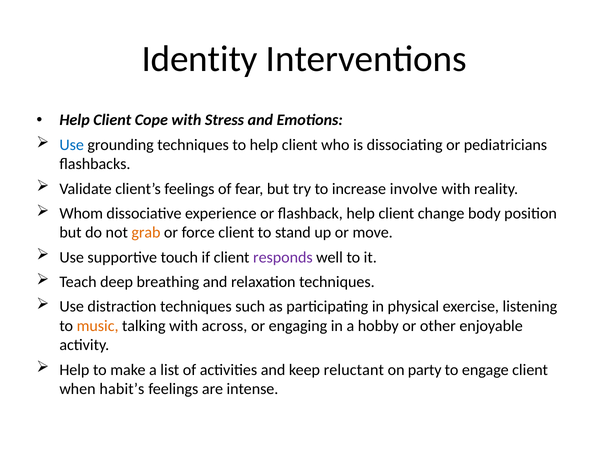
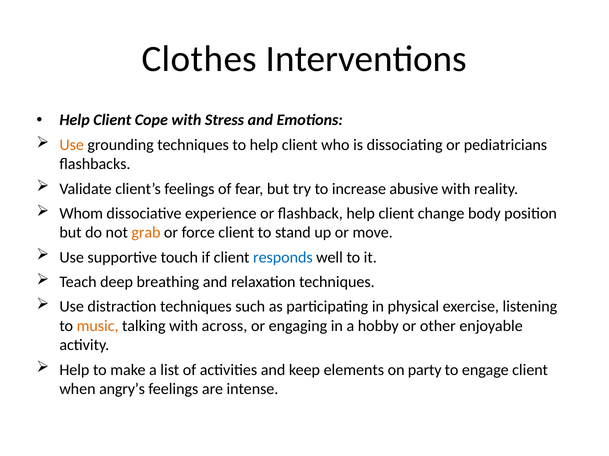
Identity: Identity -> Clothes (199, 59)
Use colour: blue -> orange (72, 145)
involve: involve -> abusive (414, 189)
responds colour: purple -> blue (283, 258)
reluctant: reluctant -> elements (354, 370)
habit’s: habit’s -> angry’s (122, 390)
